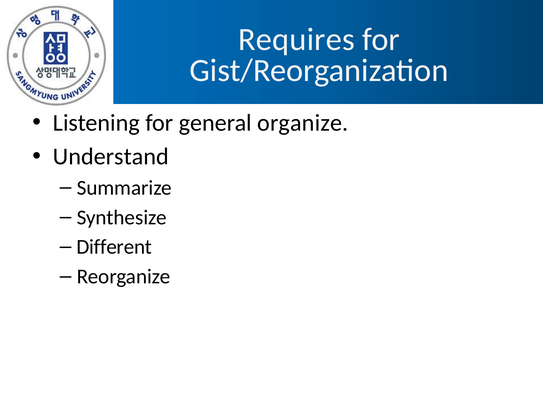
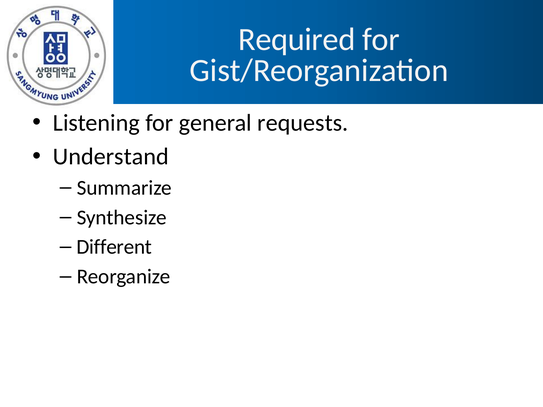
Requires: Requires -> Required (297, 40)
organize: organize -> requests (303, 123)
